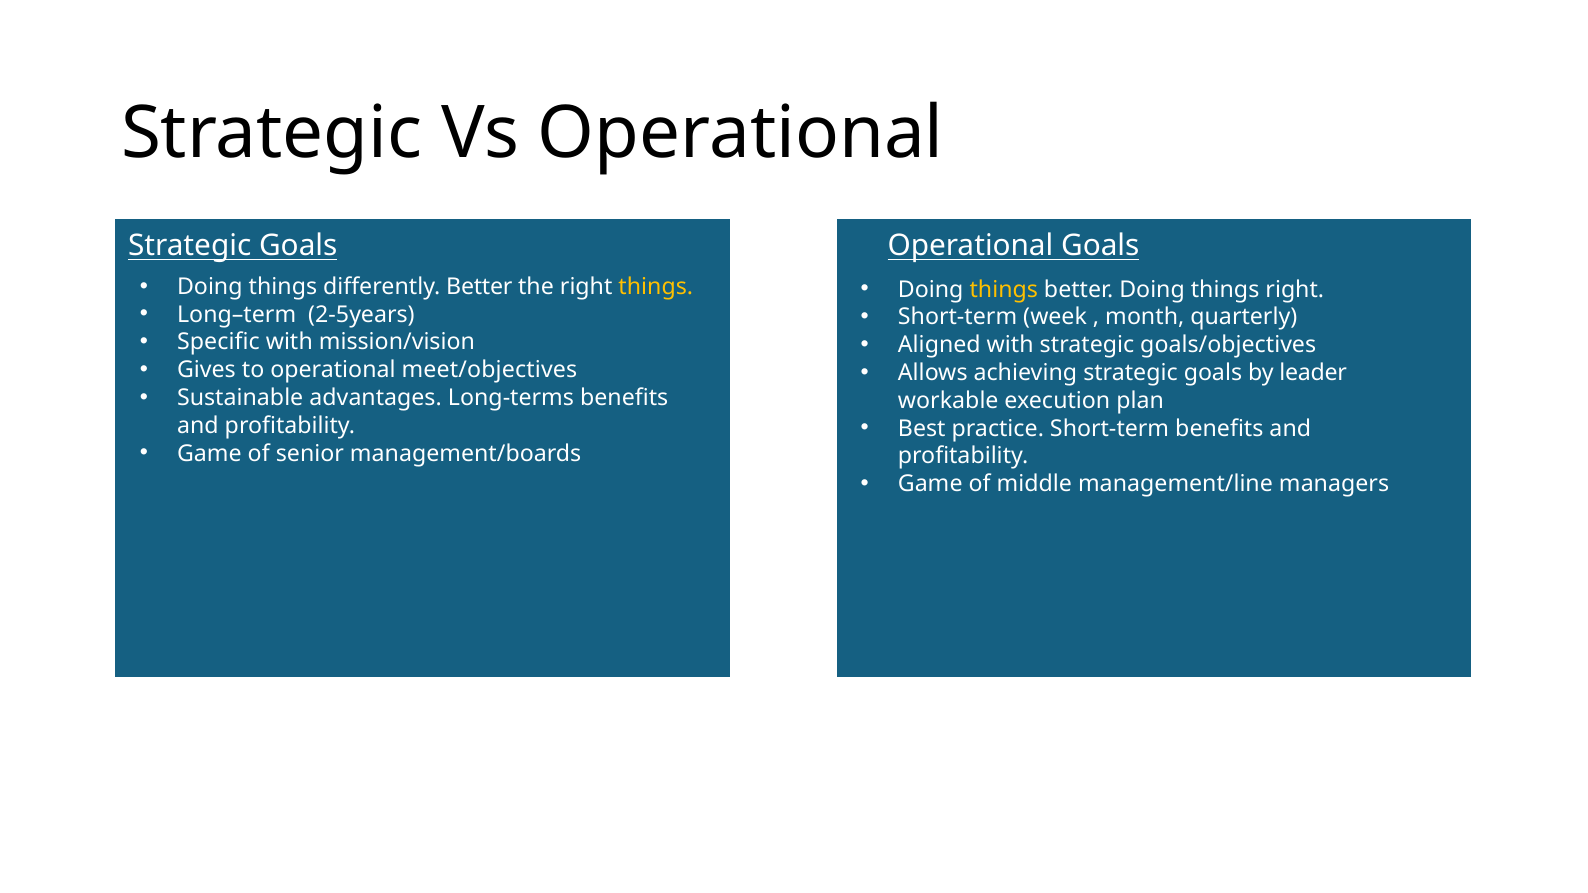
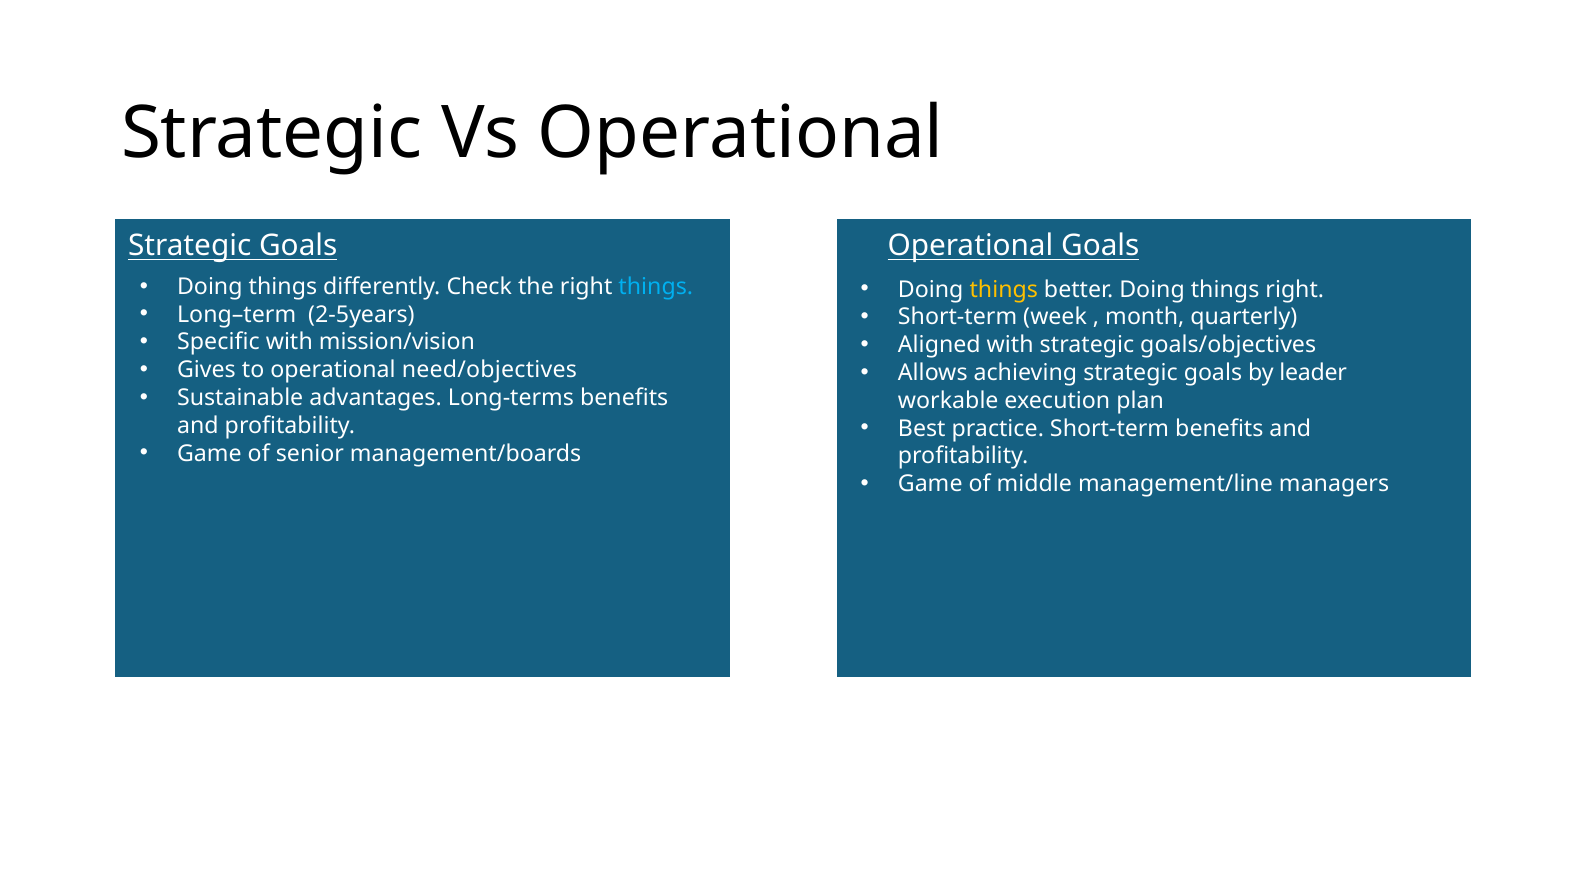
differently Better: Better -> Check (479, 287)
things colour: yellow -> light blue (656, 287)
meet/objectives: meet/objectives -> need/objectives (489, 370)
